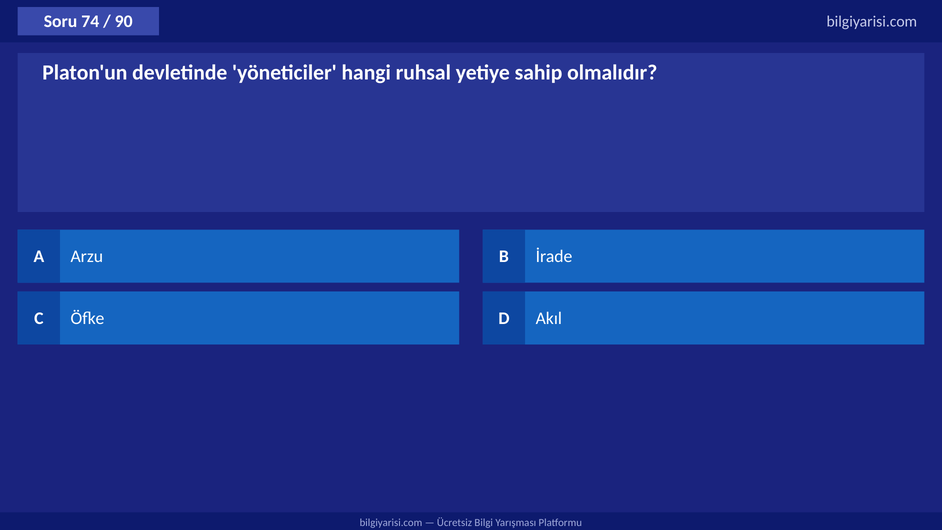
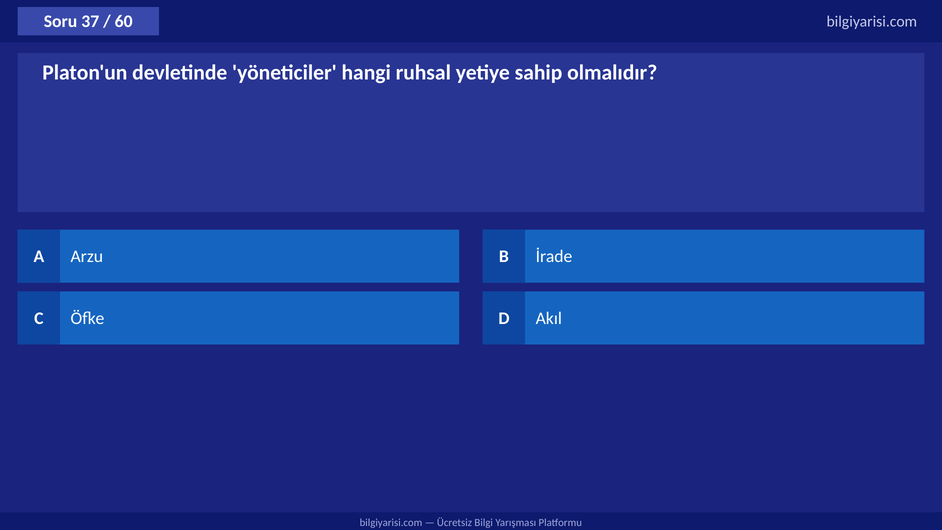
74: 74 -> 37 (90, 22)
90: 90 -> 60 (124, 22)
